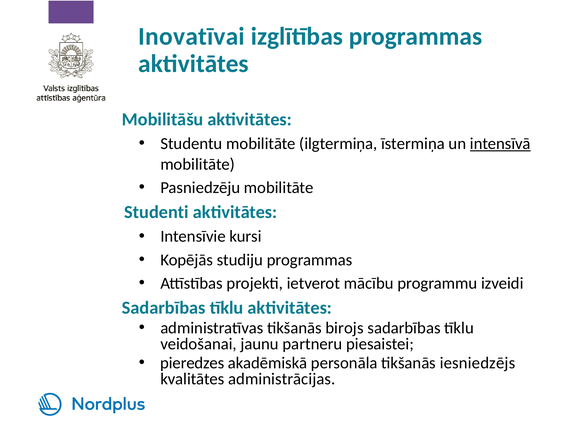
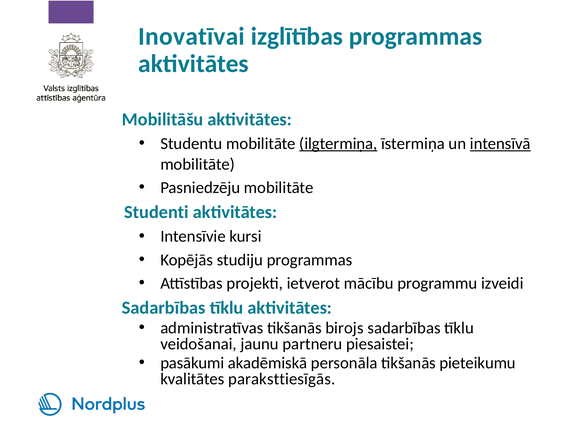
ilgtermiņa underline: none -> present (338, 144)
pieredzes: pieredzes -> pasākumi (192, 363)
iesniedzējs: iesniedzējs -> pieteikumu (478, 363)
administrācijas: administrācijas -> paraksttiesīgās (282, 379)
